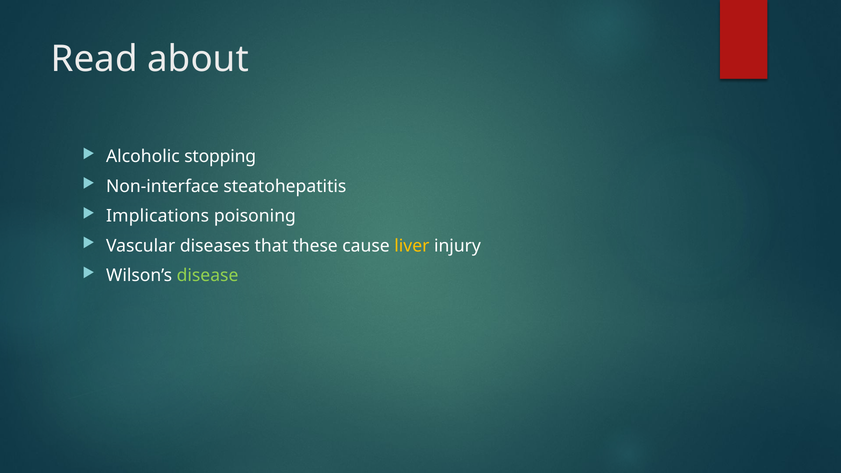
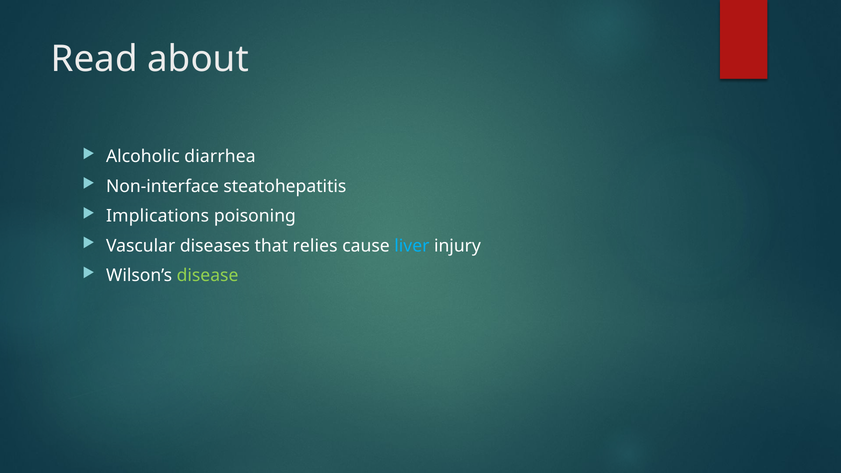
stopping: stopping -> diarrhea (220, 157)
these: these -> relies (315, 246)
liver colour: yellow -> light blue (412, 246)
